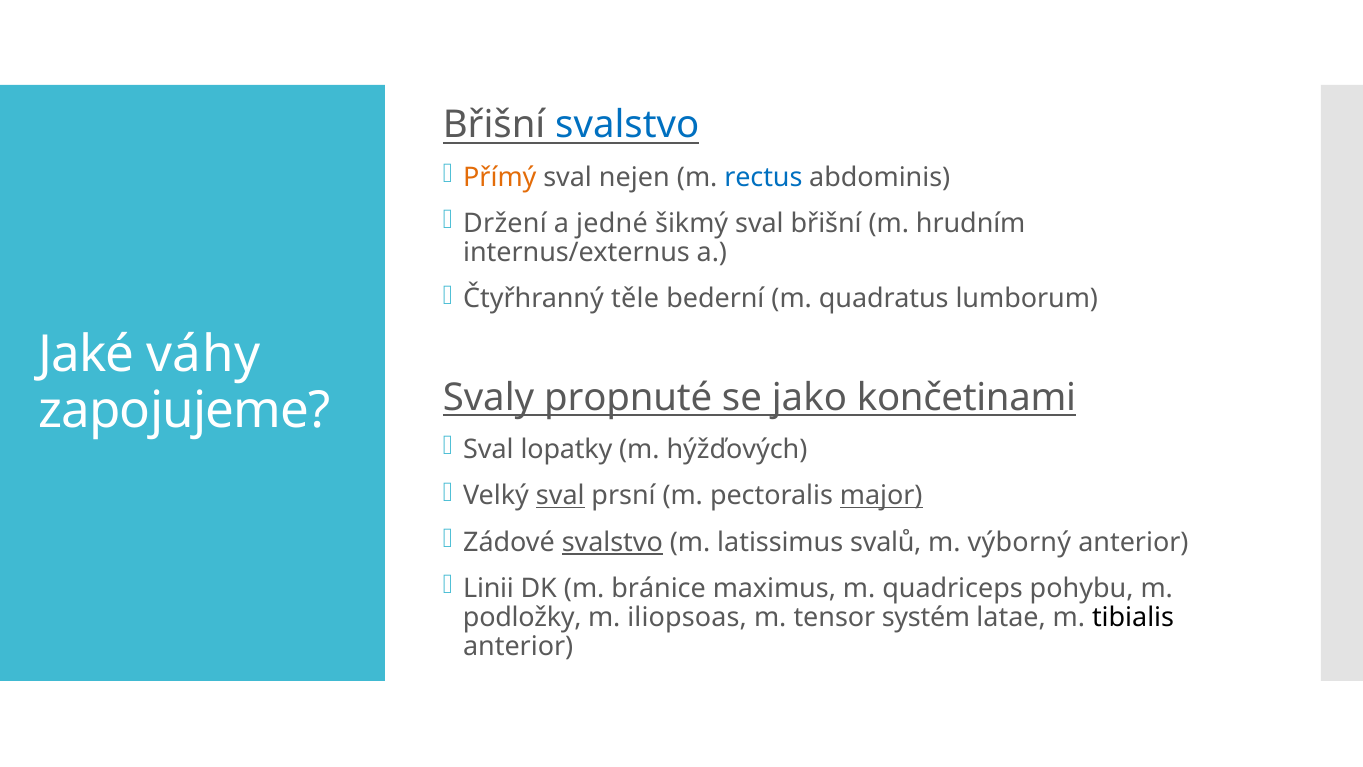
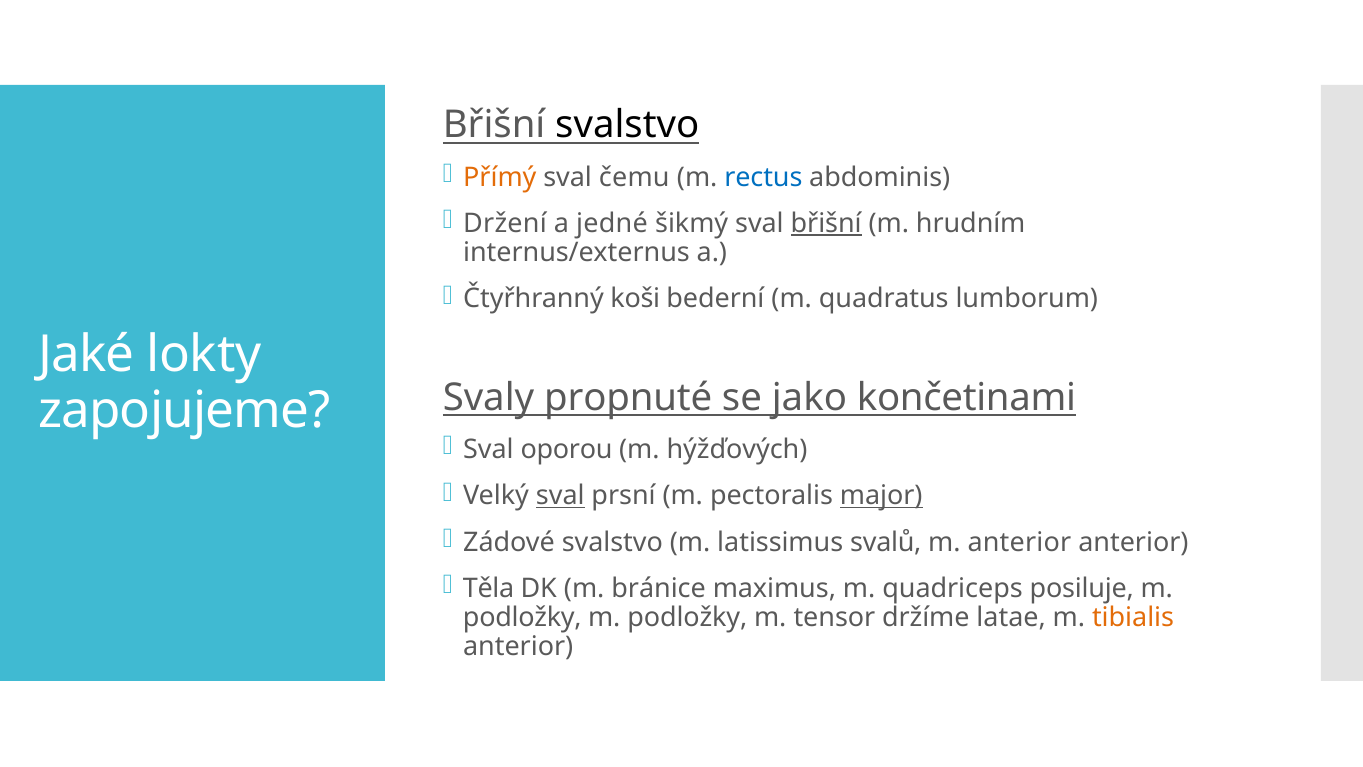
svalstvo colour: blue -> black (627, 125)
nejen: nejen -> čemu (634, 177)
břišní underline: none -> present (826, 224)
těle: těle -> koši (635, 299)
váhy: váhy -> lokty (204, 355)
lopatky: lopatky -> oporou (567, 450)
svalstvo underline: present -> none (612, 542)
m výborný: výborný -> anterior (1019, 542)
Linii: Linii -> Těla (489, 588)
pohybu: pohybu -> posiluje (1082, 588)
iliopsoas: iliopsoas -> podložky (687, 617)
systém: systém -> držíme (926, 617)
tibialis colour: black -> orange (1133, 617)
